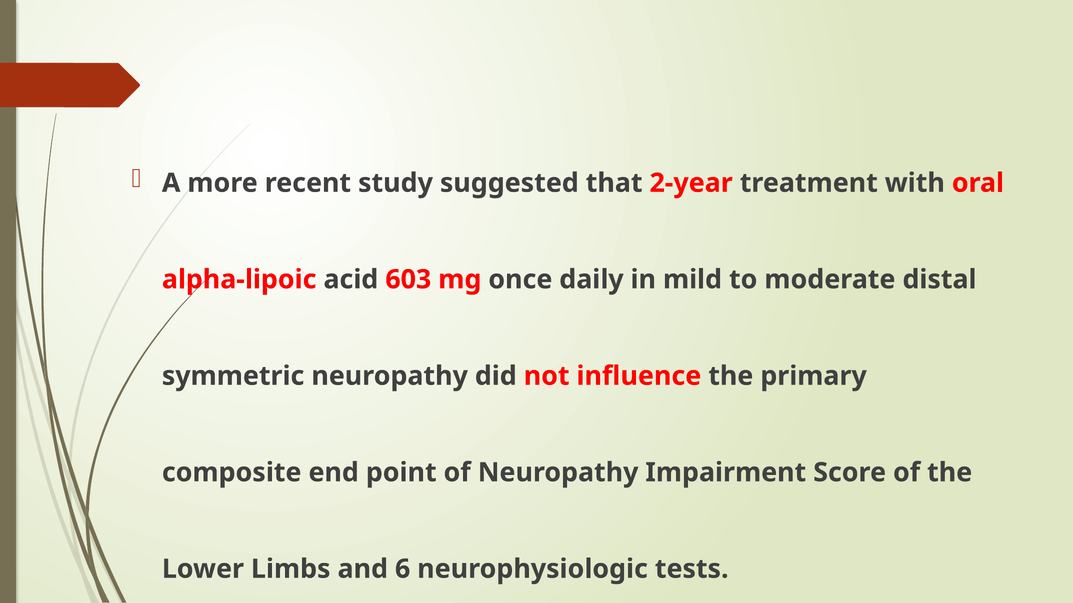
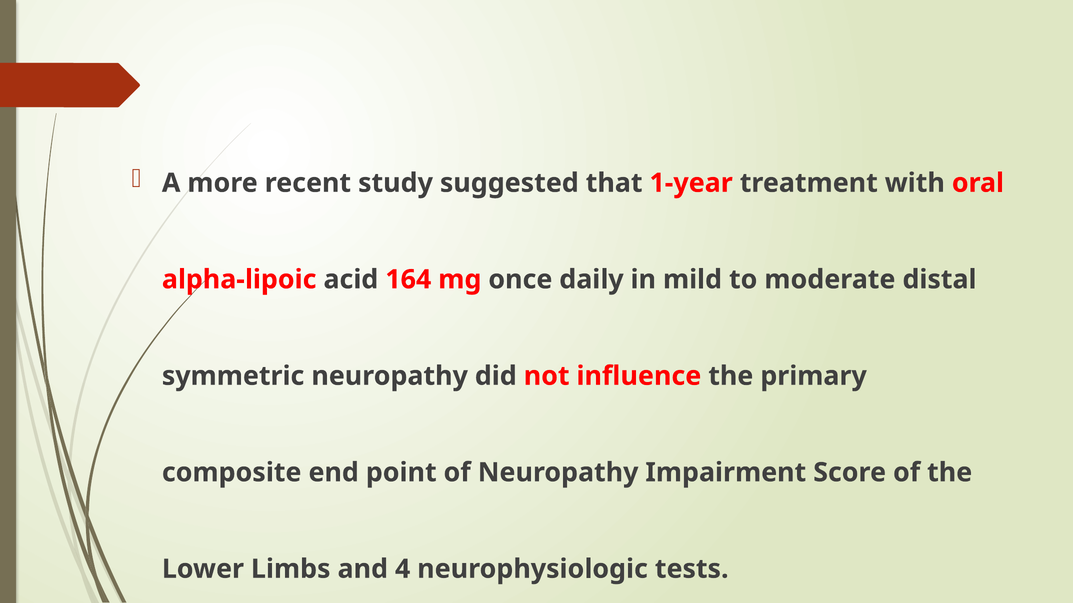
2-year: 2-year -> 1-year (691, 183)
603: 603 -> 164 (408, 280)
6: 6 -> 4 (403, 569)
